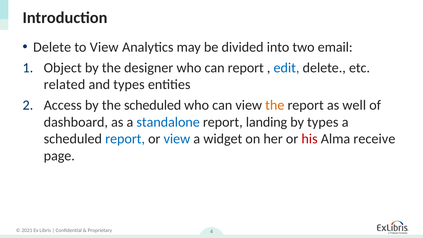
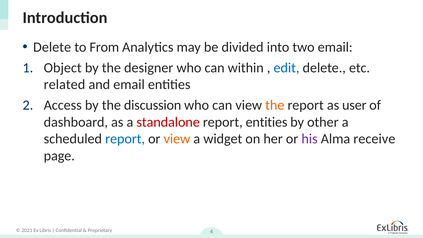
to View: View -> From (104, 47)
can report: report -> within (246, 68)
and types: types -> email (129, 85)
the scheduled: scheduled -> discussion (153, 105)
well: well -> user (354, 105)
standalone colour: blue -> red (168, 122)
report landing: landing -> entities (267, 122)
by types: types -> other (323, 122)
view colour: blue -> orange (177, 139)
his colour: red -> purple (310, 139)
